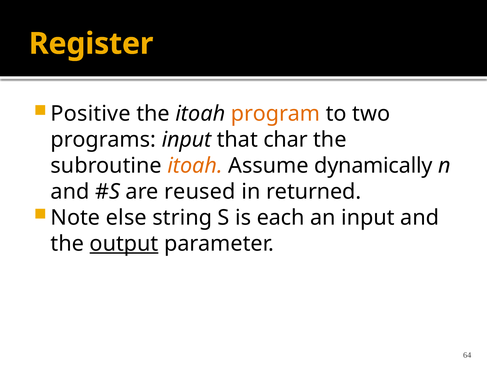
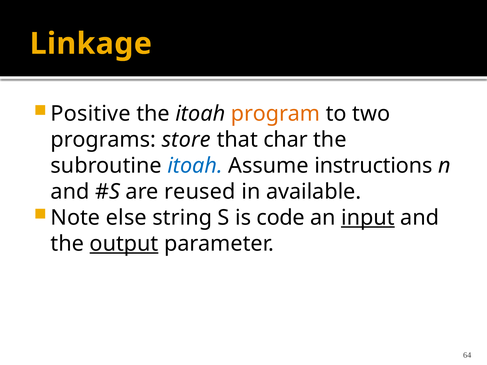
Register: Register -> Linkage (91, 44)
programs input: input -> store (186, 140)
itoah colour: orange -> blue (195, 166)
dynamically: dynamically -> instructions (373, 166)
returned: returned -> available (314, 192)
each: each -> code (281, 218)
input underline: none -> present (368, 218)
